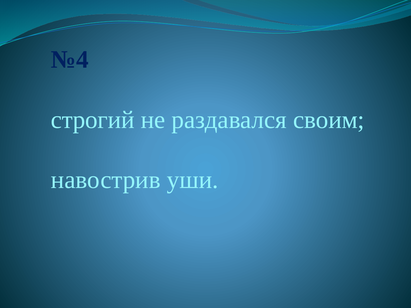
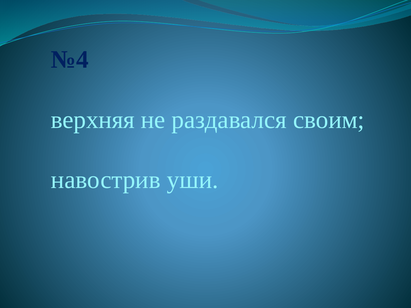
строгий: строгий -> верхняя (93, 120)
